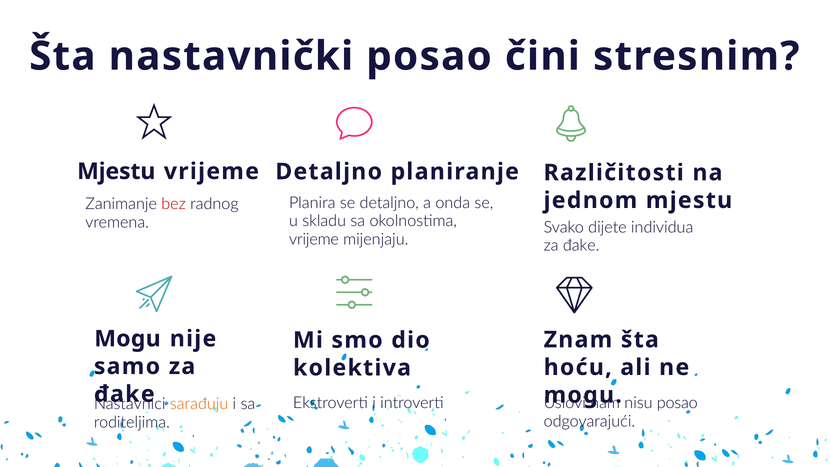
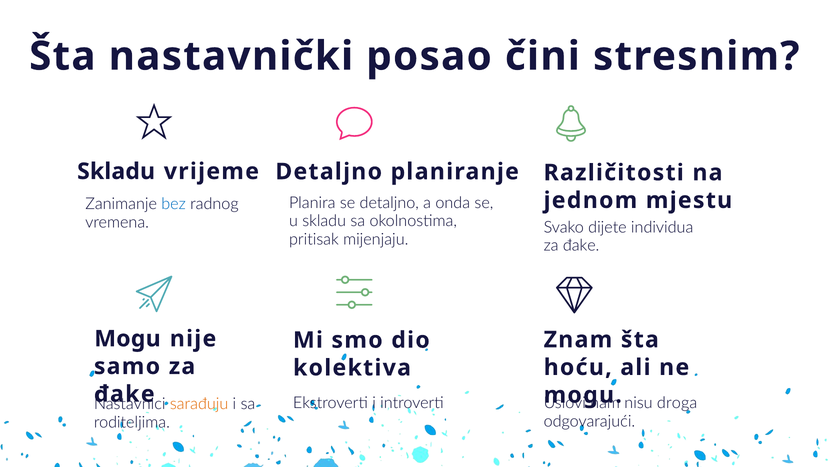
Mjestu: Mjestu -> Skladu (116, 171)
bez colour: red -> blue (174, 204)
vrijeme: vrijeme -> pritisak (314, 239)
nisu posao: posao -> droga (677, 403)
